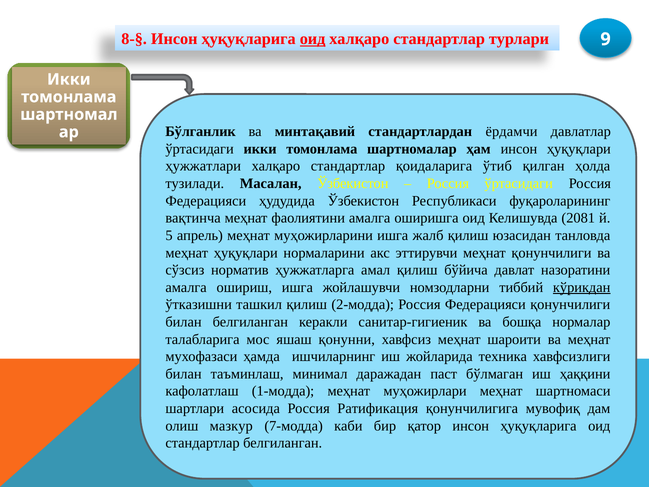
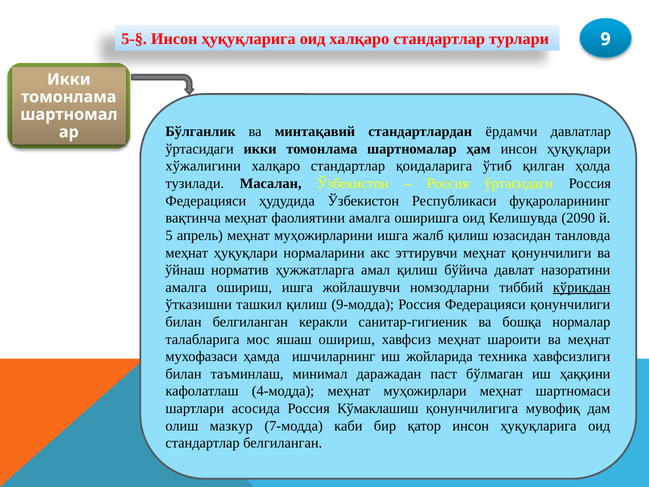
8-§: 8-§ -> 5-§ (134, 39)
оид underline: present -> none (313, 39)
ҳужжатлари: ҳужжатлари -> хўжалигини (203, 166)
2081: 2081 -> 2090 (578, 218)
сўзсиз: сўзсиз -> ўйнаш (185, 270)
2-модда: 2-модда -> 9-модда (363, 305)
яшаш қонунни: қонунни -> ошириш (347, 339)
1-модда: 1-модда -> 4-модда (283, 391)
Ратификация: Ратификация -> Кўмаклашиш (378, 408)
